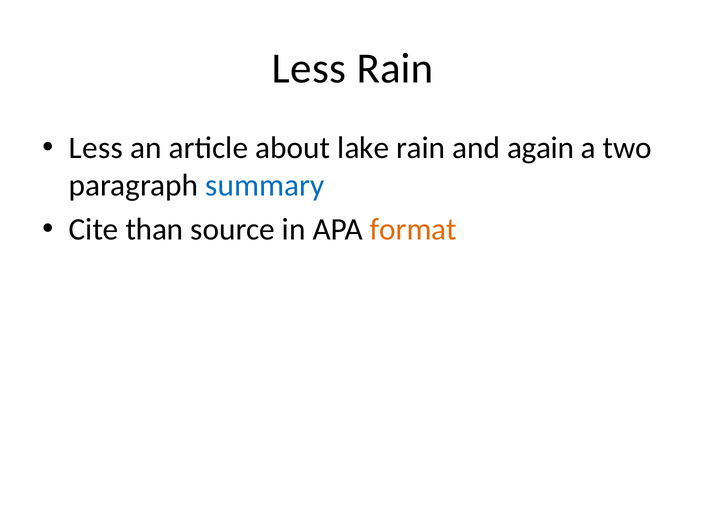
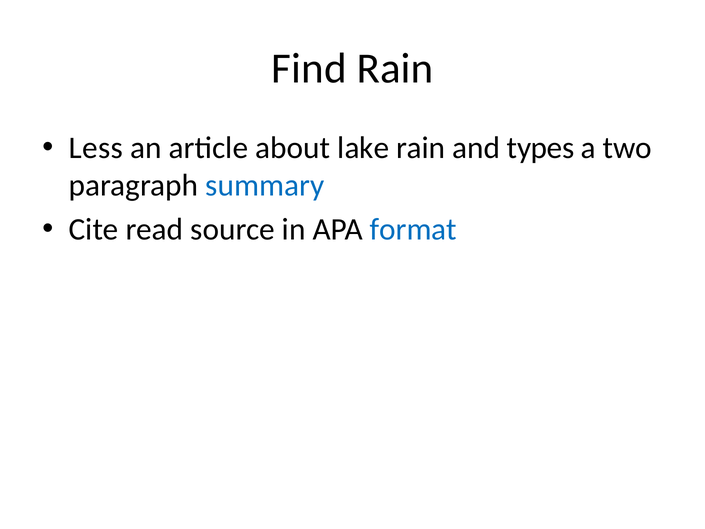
Less: Less -> Find (309, 68)
again: again -> types (541, 148)
than: than -> read (154, 229)
format colour: orange -> blue (413, 229)
